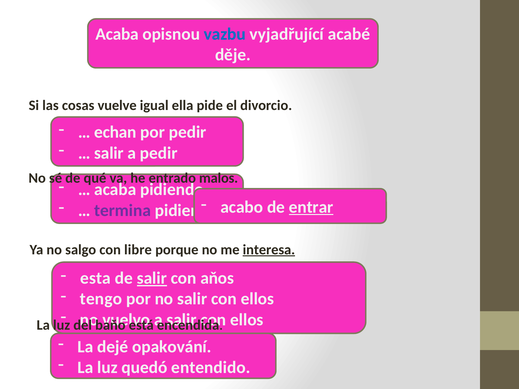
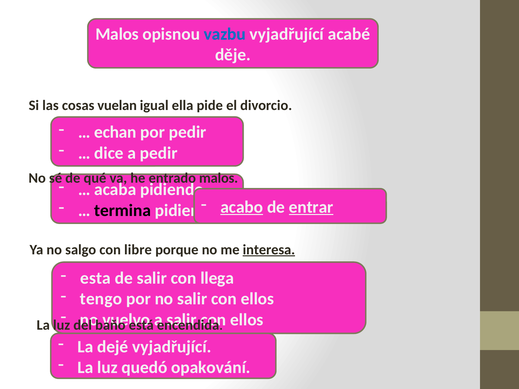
Acaba: Acaba -> Malos (117, 34)
vuelve: vuelve -> vuelan (117, 106)
salir: salir -> dice (109, 153)
acabo underline: none -> present (242, 207)
termina colour: purple -> black (123, 210)
salir underline: present -> none (152, 278)
aňos: aňos -> llega (217, 278)
dejé opakování: opakování -> vyjadřující (172, 347)
entendido: entendido -> opakování (211, 368)
